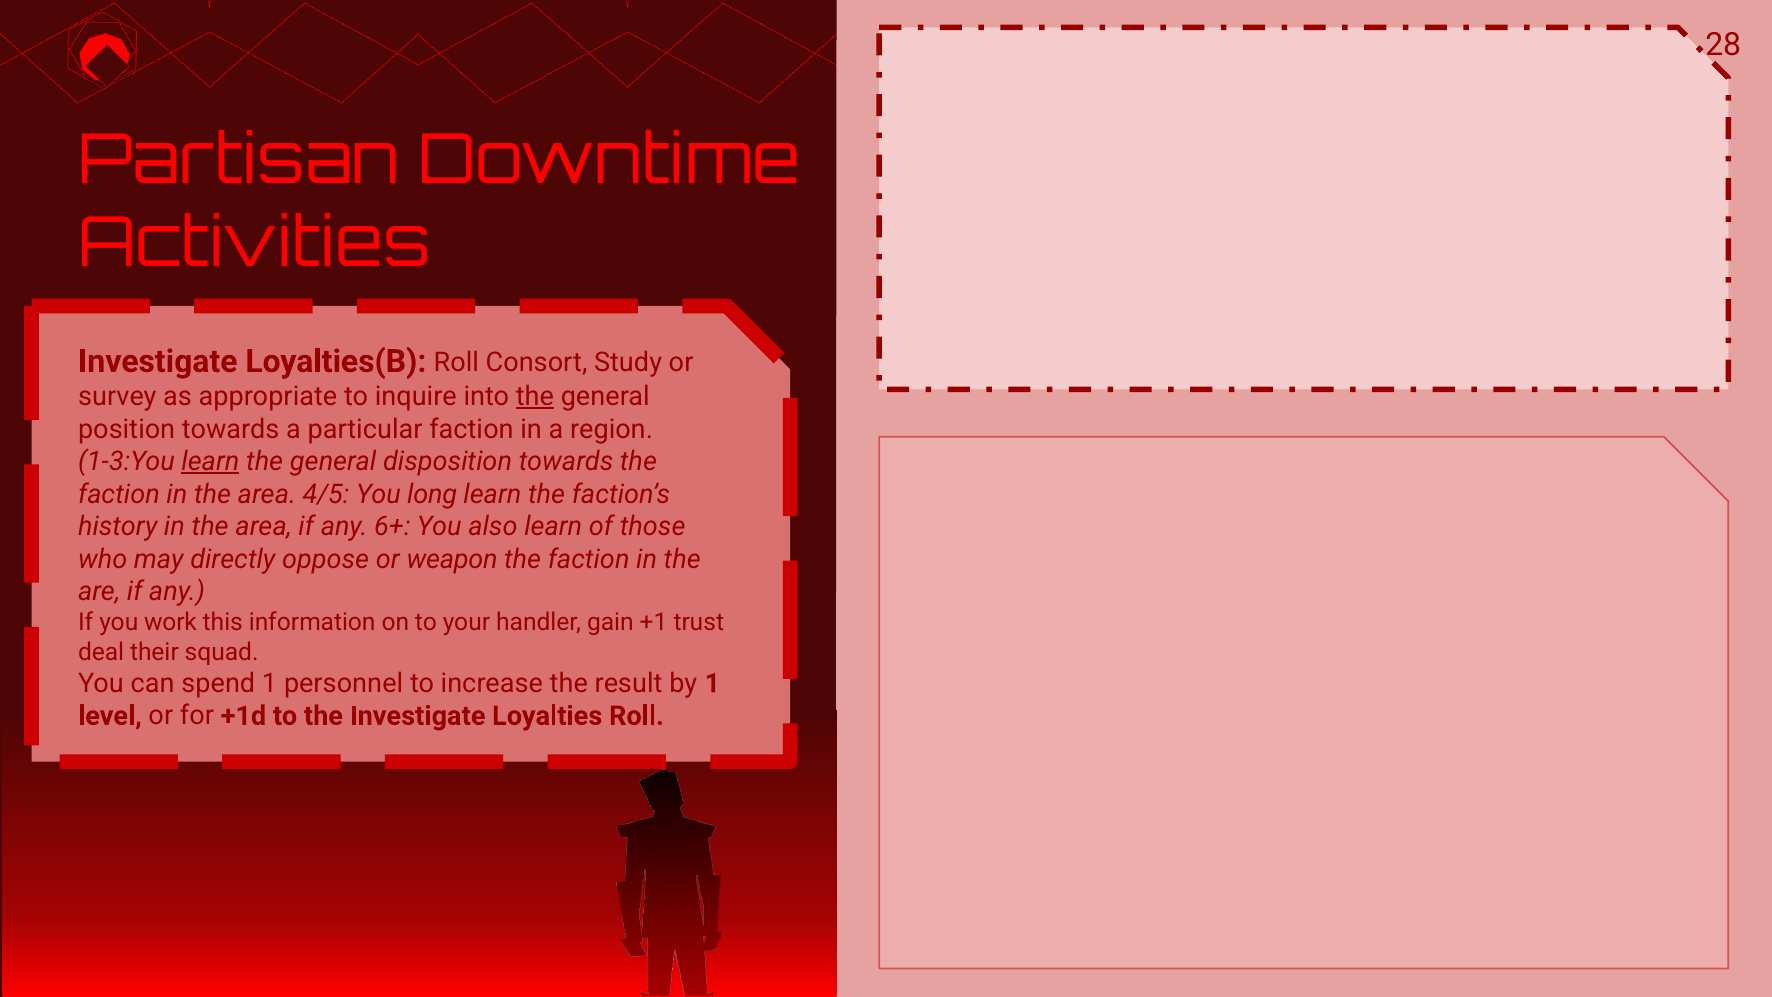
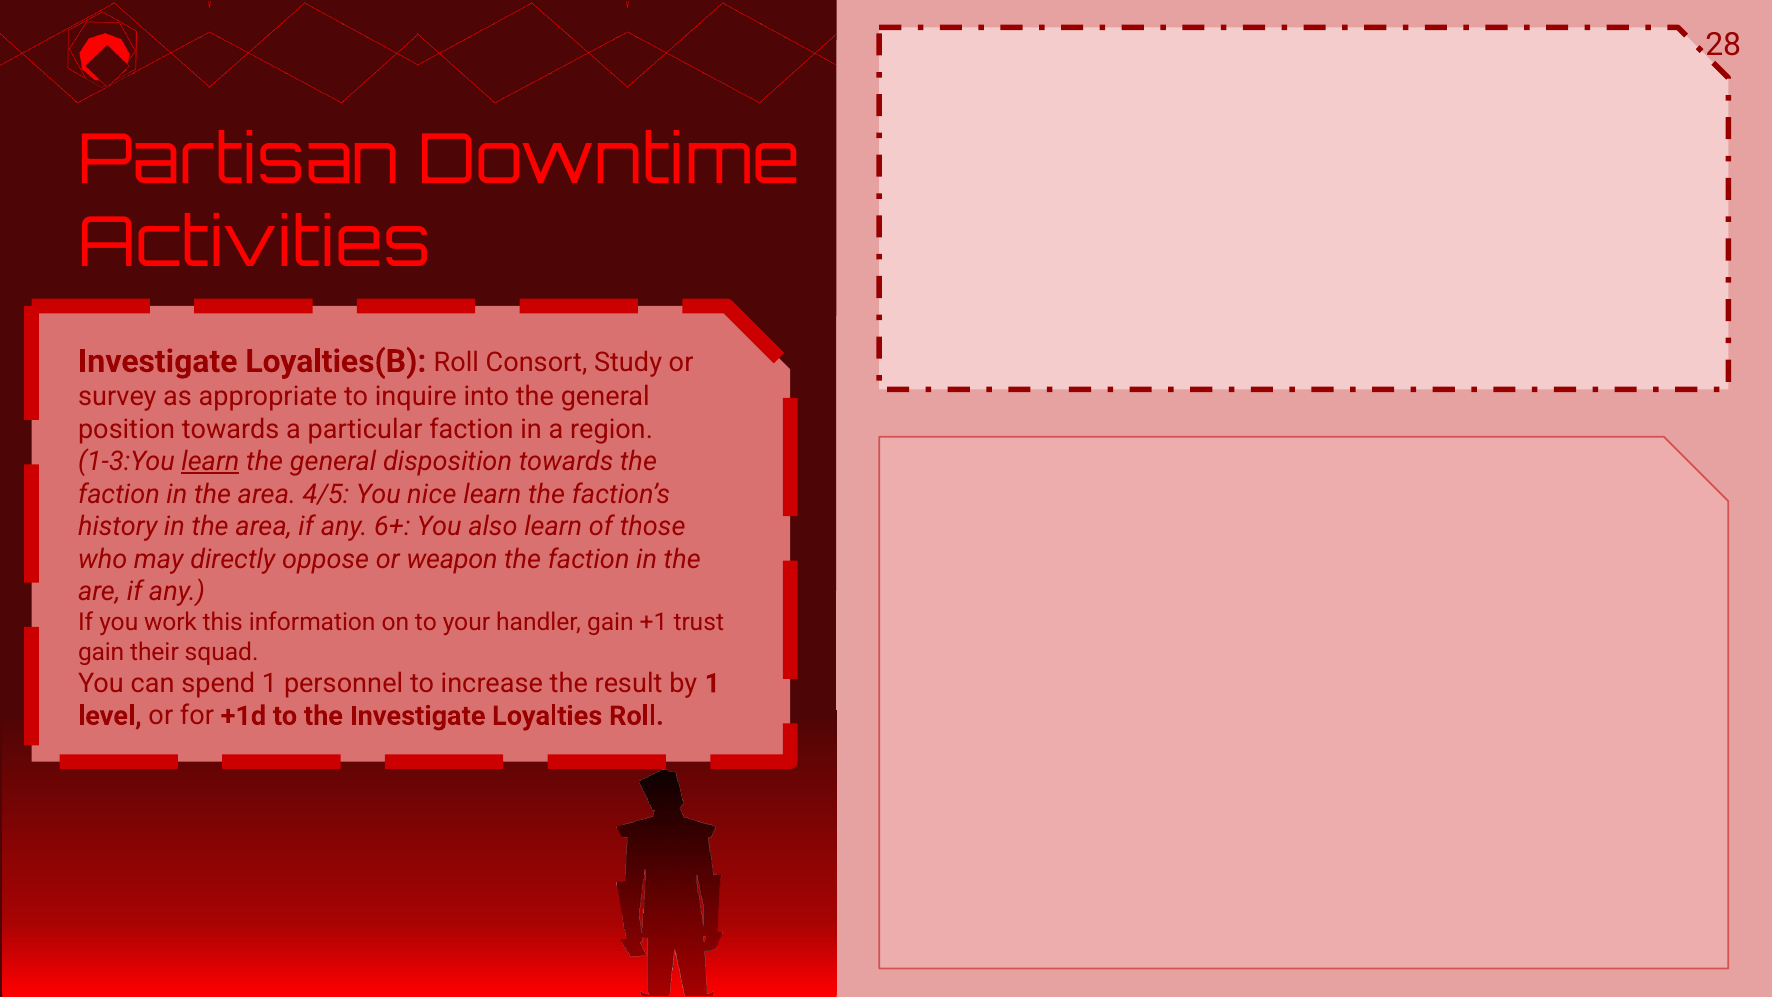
the underline: present -> none (535, 396)
long: long -> nice (432, 494)
deal: deal -> gain (101, 652)
